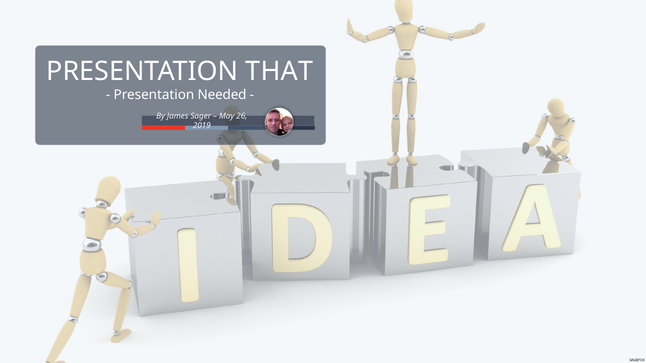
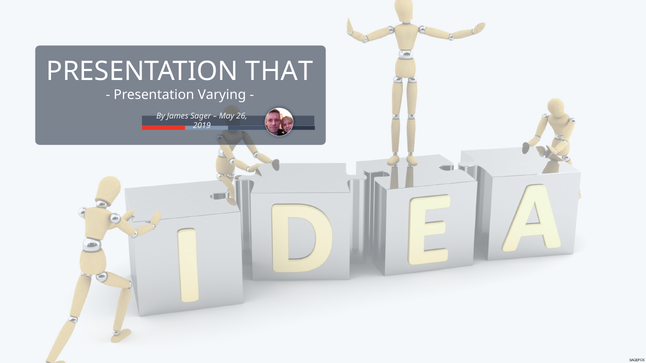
Needed: Needed -> Varying (222, 95)
